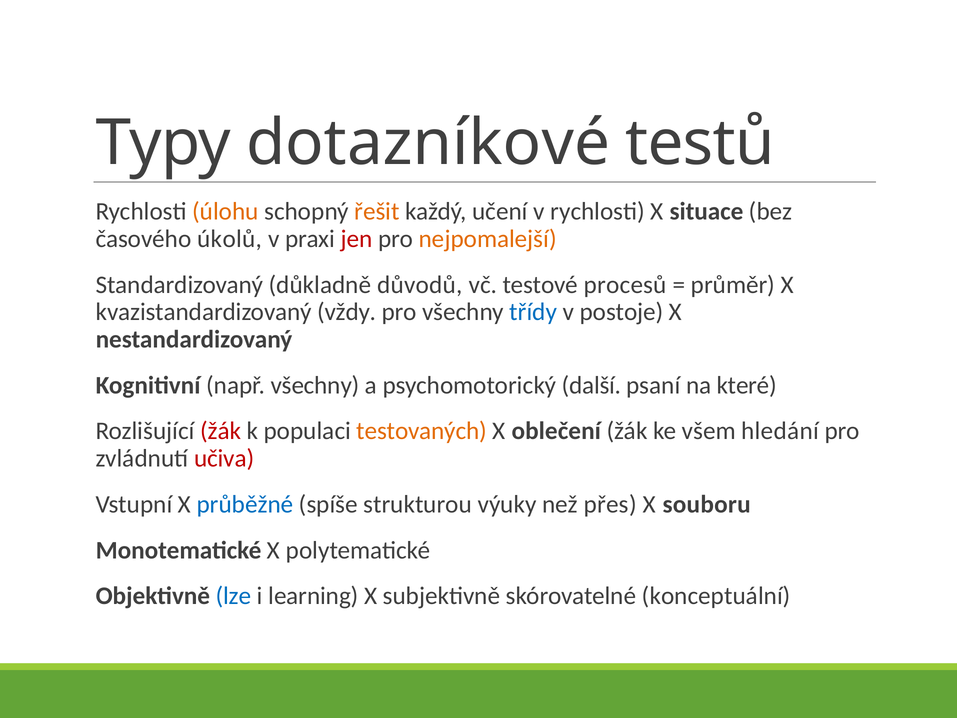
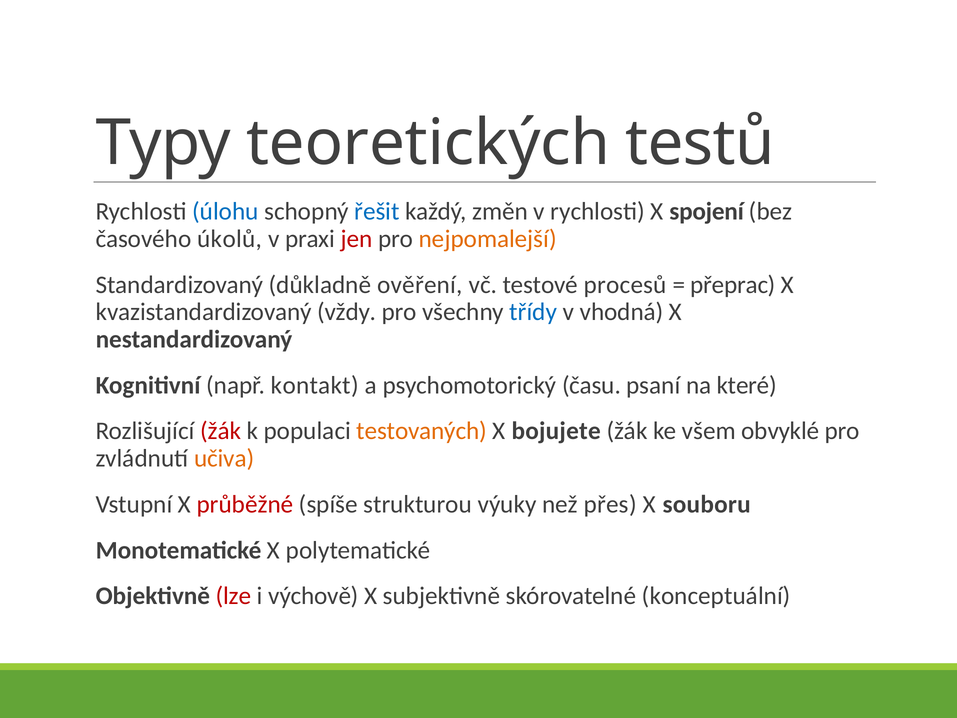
dotazníkové: dotazníkové -> teoretických (428, 143)
úlohu colour: orange -> blue (225, 211)
řešit colour: orange -> blue (377, 211)
učení: učení -> změn (500, 211)
situace: situace -> spojení (707, 211)
důvodů: důvodů -> ověření (420, 285)
průměr: průměr -> přeprac (733, 285)
postoje: postoje -> vhodná (622, 312)
např všechny: všechny -> kontakt (315, 385)
další: další -> času (591, 385)
oblečení: oblečení -> bojujete (556, 431)
hledání: hledání -> obvyklé (780, 431)
učiva colour: red -> orange (224, 458)
průběžné colour: blue -> red (245, 504)
lze colour: blue -> red (234, 596)
learning: learning -> výchově (313, 596)
